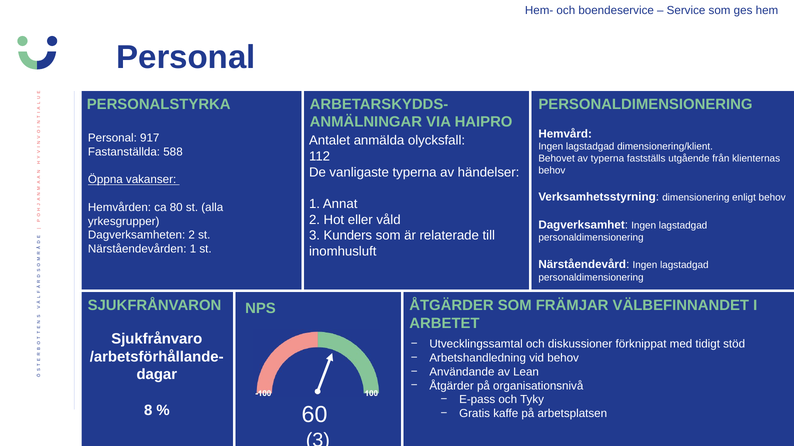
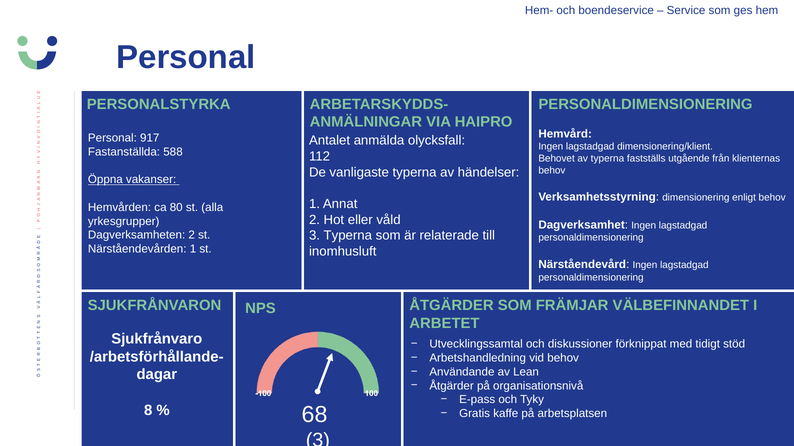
3 Kunders: Kunders -> Typerna (348, 236)
60: 60 -> 68 (315, 415)
